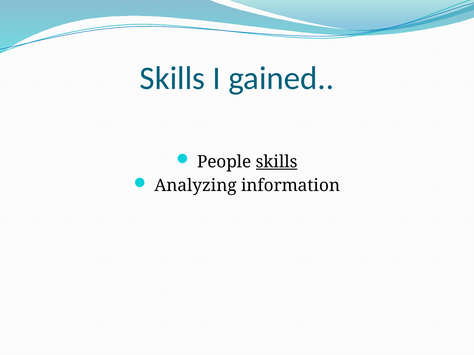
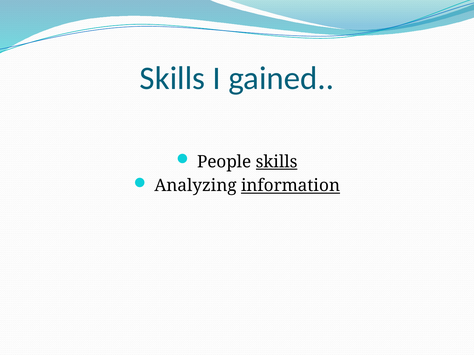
information underline: none -> present (291, 186)
